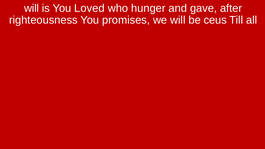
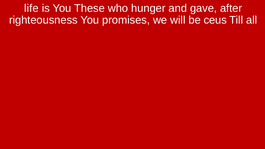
will: will -> life (31, 8)
Loved: Loved -> These (90, 8)
